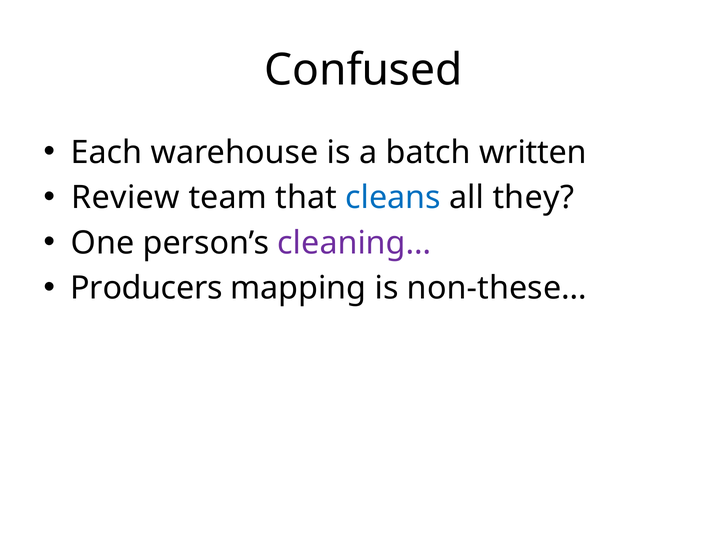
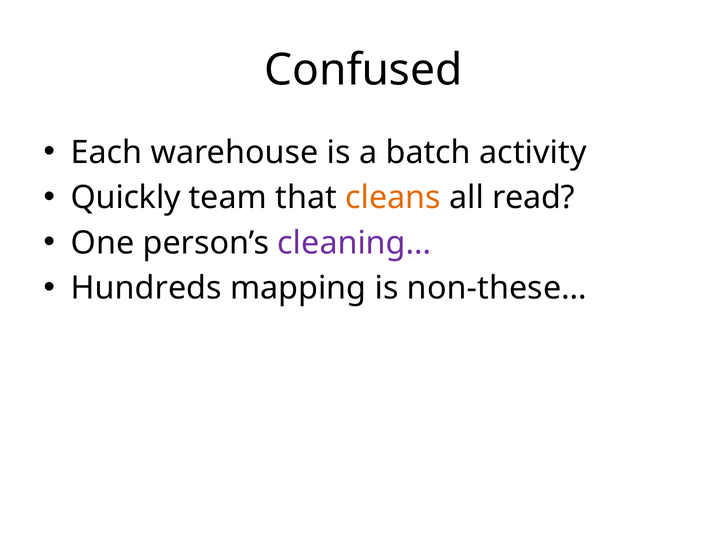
written: written -> activity (533, 153)
Review: Review -> Quickly (126, 198)
cleans colour: blue -> orange (393, 198)
they: they -> read (534, 198)
Producers: Producers -> Hundreds (146, 288)
